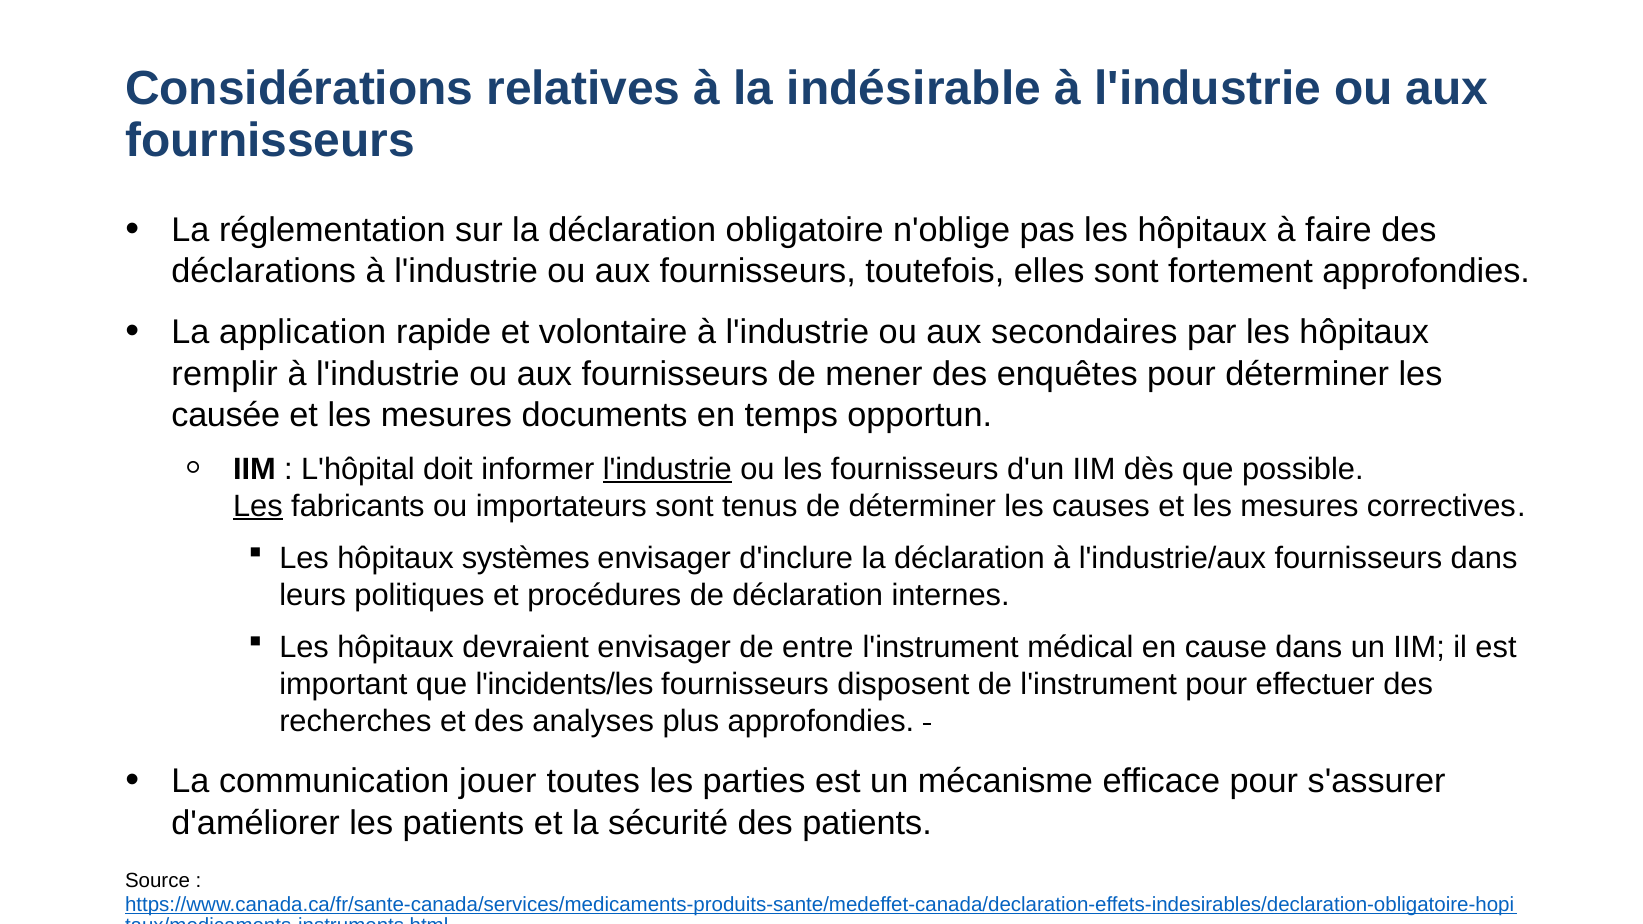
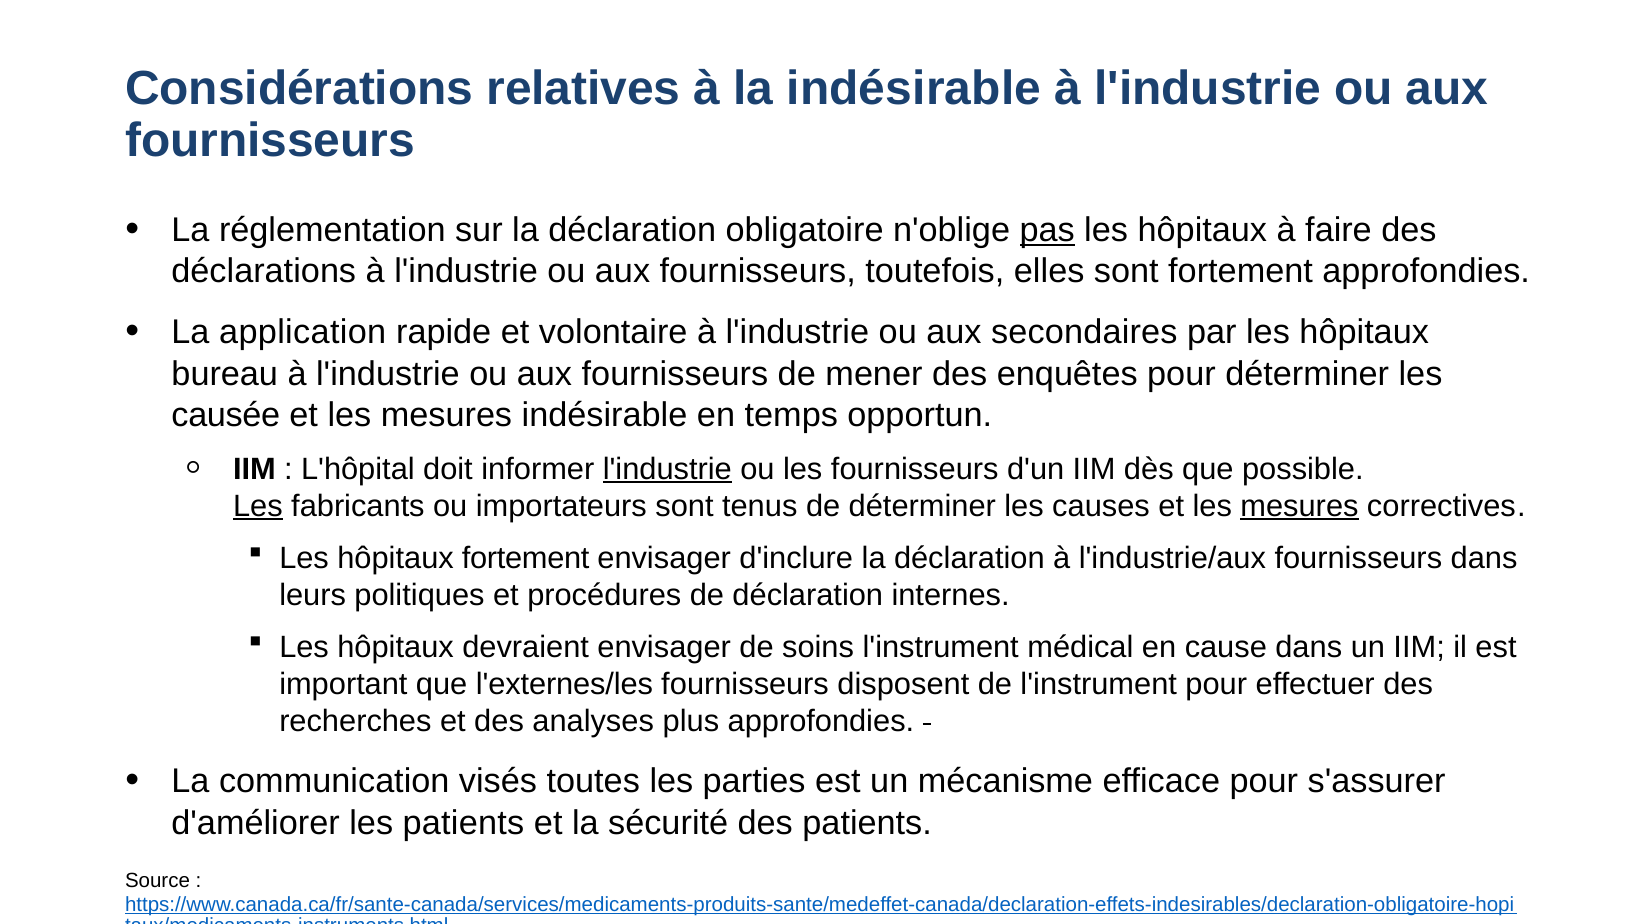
pas underline: none -> present (1047, 230)
remplir: remplir -> bureau (225, 374)
mesures documents: documents -> indésirable (605, 415)
mesures underline: none -> present (1299, 506)
hôpitaux systèmes: systèmes -> fortement (526, 559)
entre: entre -> soins (818, 648)
l'incidents/les: l'incidents/les -> l'externes/les (564, 685)
jouer: jouer -> visés (498, 782)
